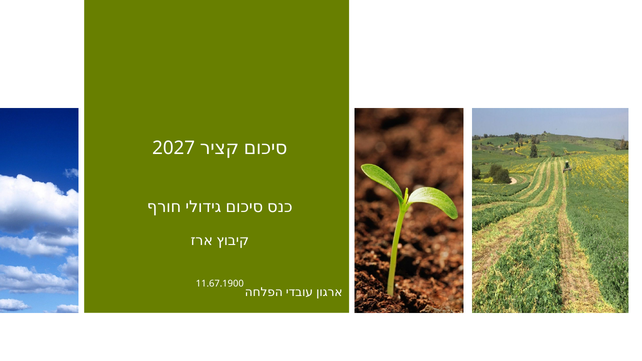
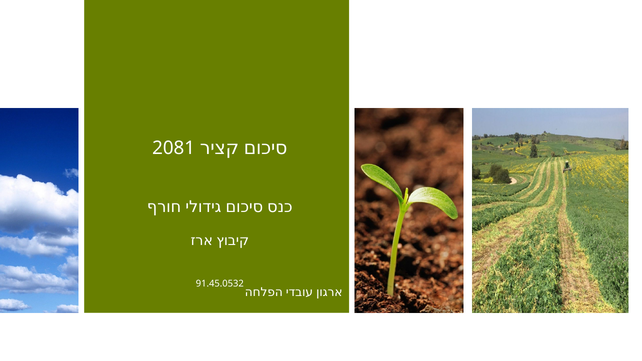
2027: 2027 -> 2081 (174, 148)
11.67.1900: 11.67.1900 -> 91.45.0532 (220, 284)
